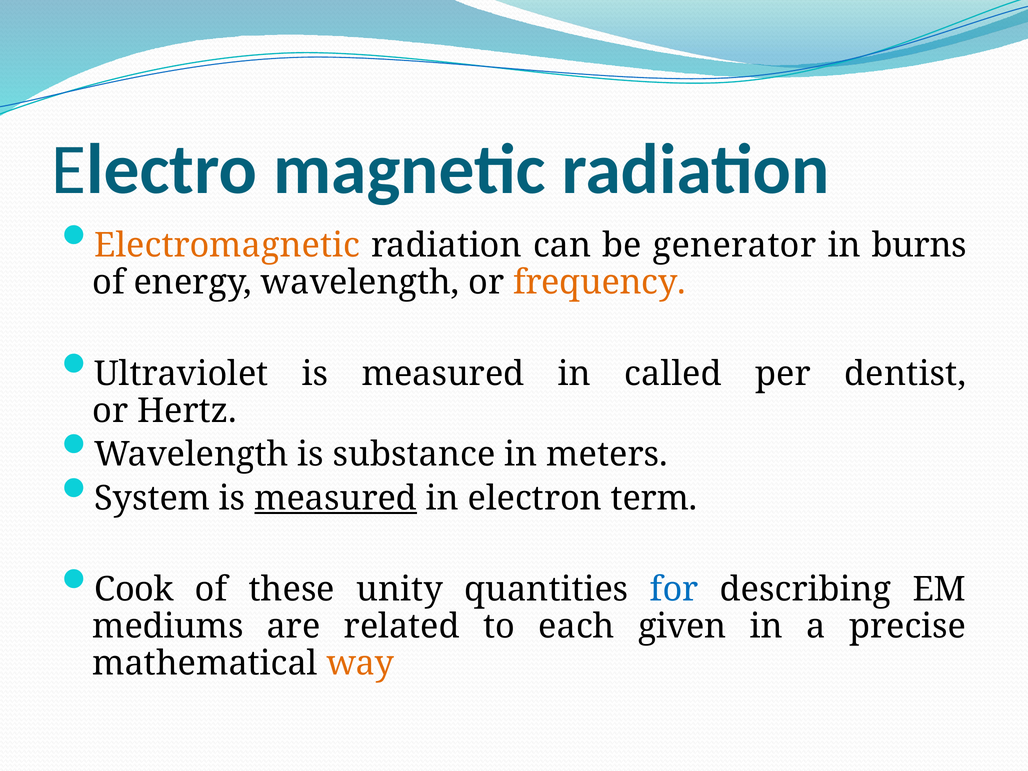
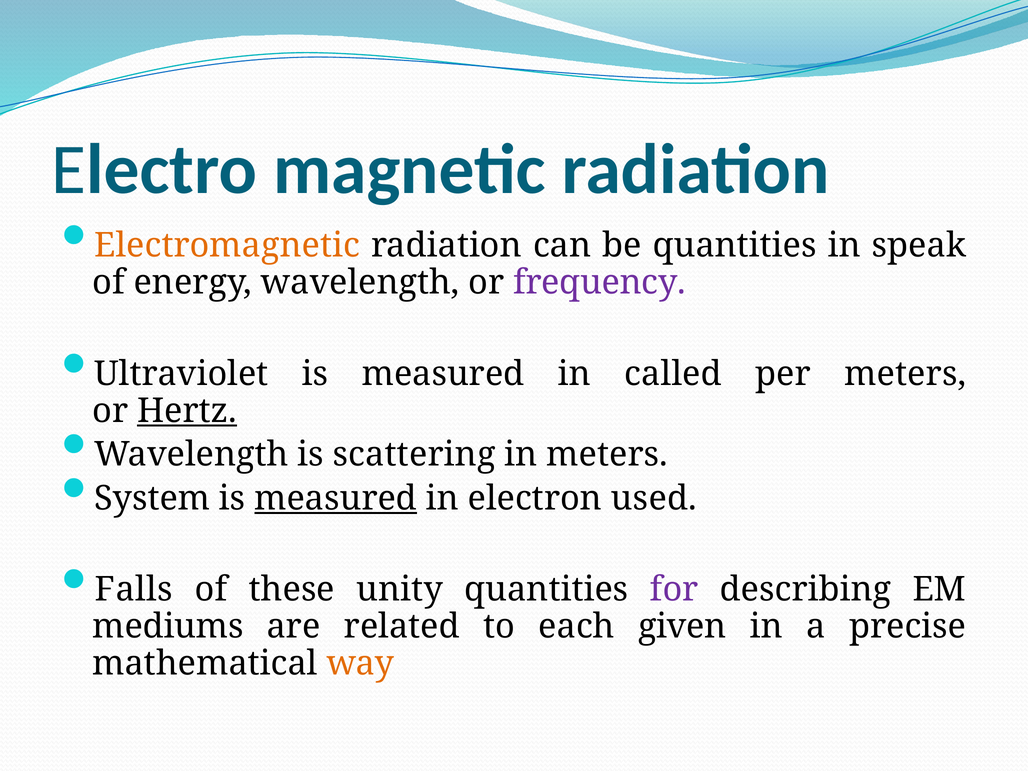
be generator: generator -> quantities (735, 246)
burns: burns -> speak (919, 246)
frequency colour: orange -> purple (599, 283)
per dentist: dentist -> meters (905, 374)
Hertz underline: none -> present (187, 411)
substance: substance -> scattering (414, 455)
term: term -> used (654, 498)
Cook: Cook -> Falls (134, 590)
for colour: blue -> purple (674, 590)
